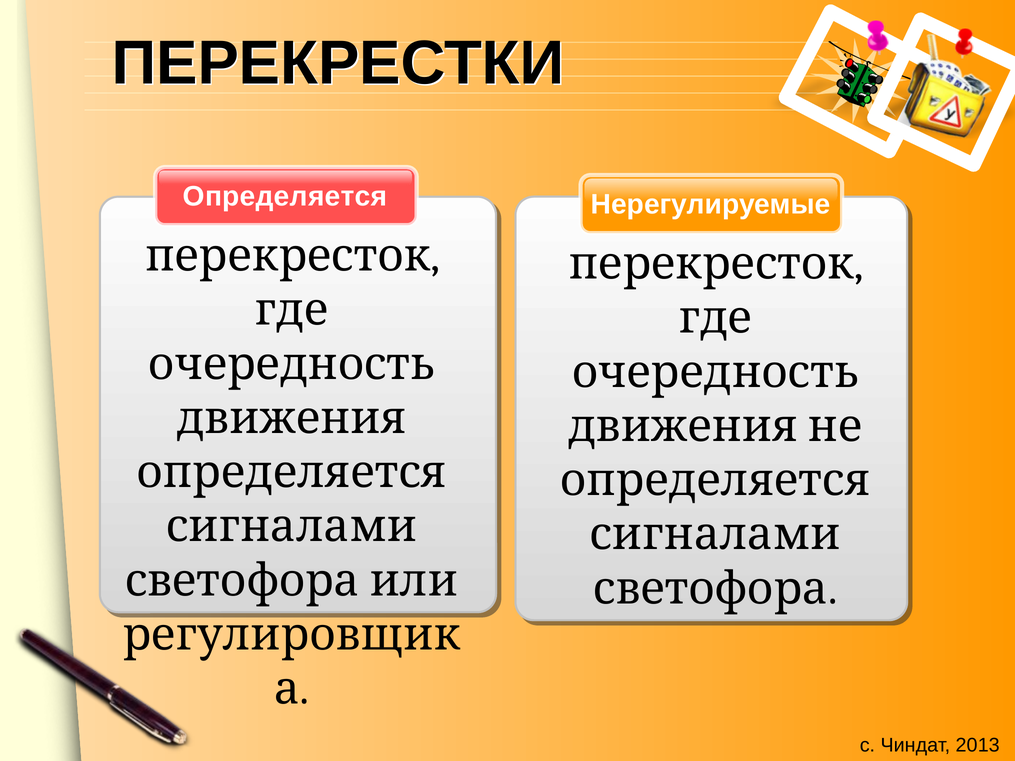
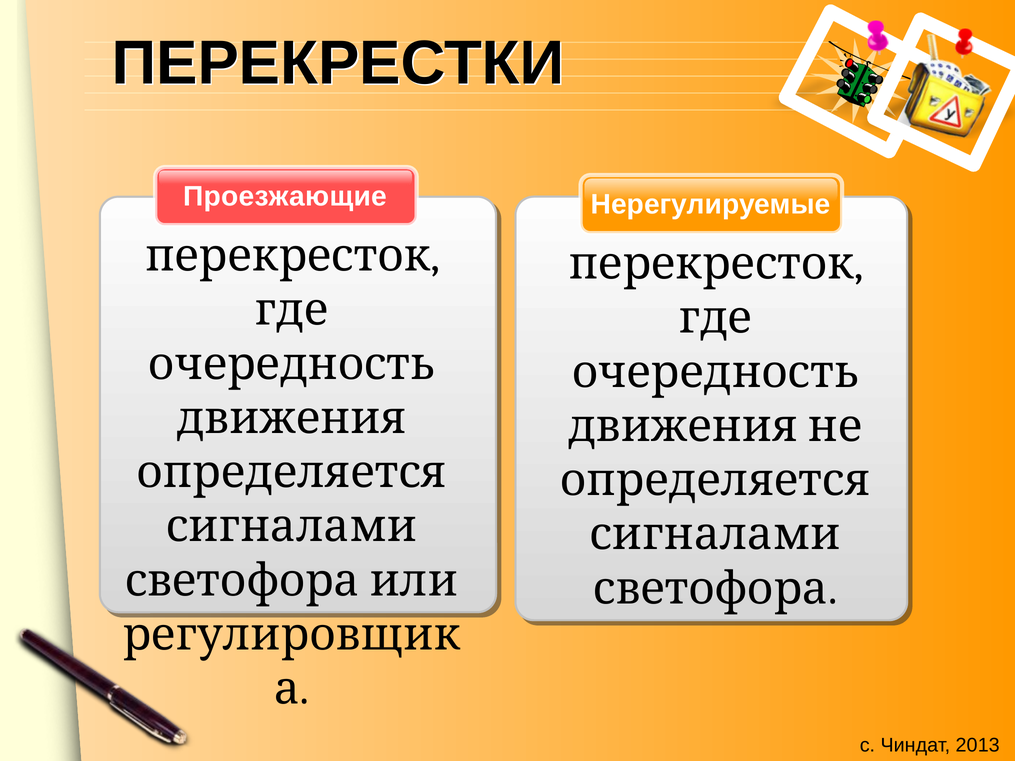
Определяется: Определяется -> Проезжающие (285, 197)
